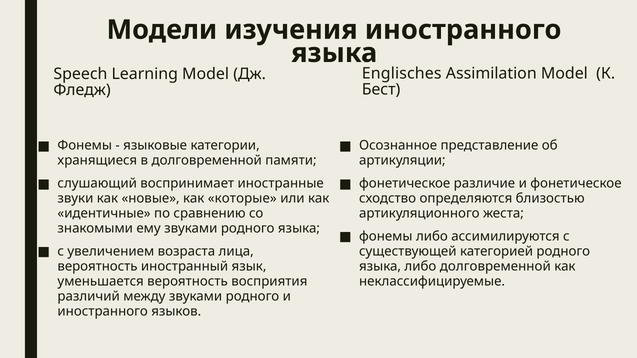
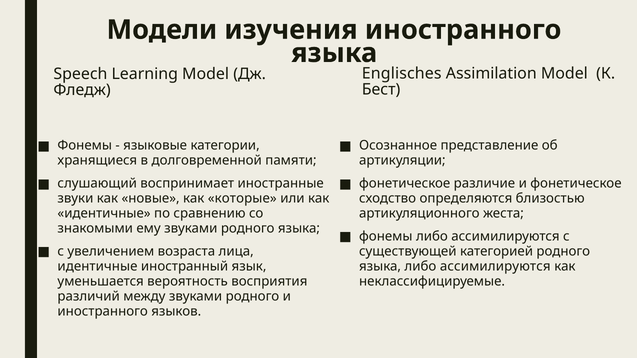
вероятность: вероятность -> идентичные (97, 267)
языка либо долговременной: долговременной -> ассимилируются (495, 267)
